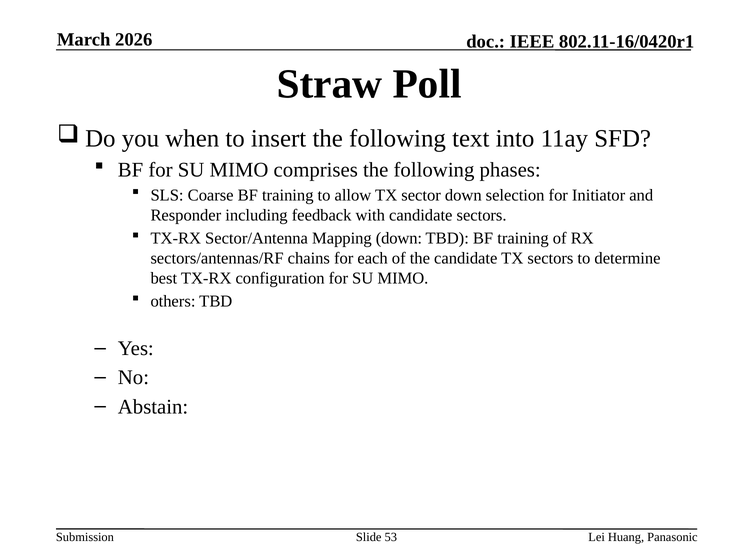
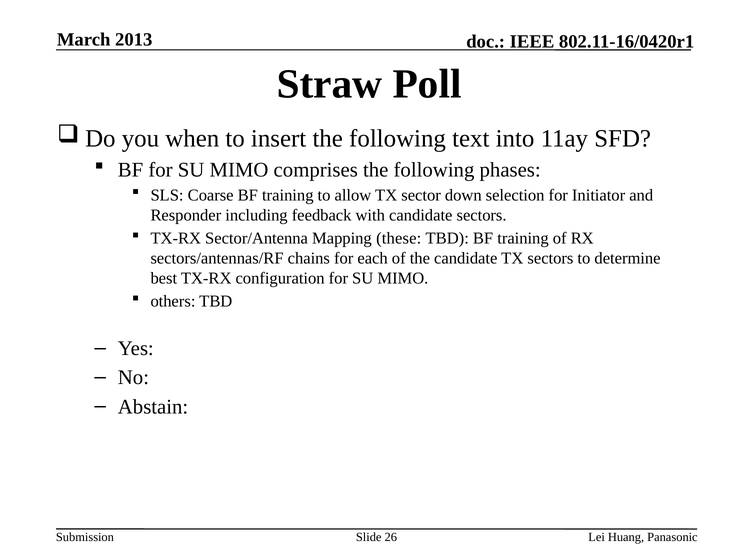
2026: 2026 -> 2013 (134, 40)
Mapping down: down -> these (399, 238)
53: 53 -> 26 (391, 537)
